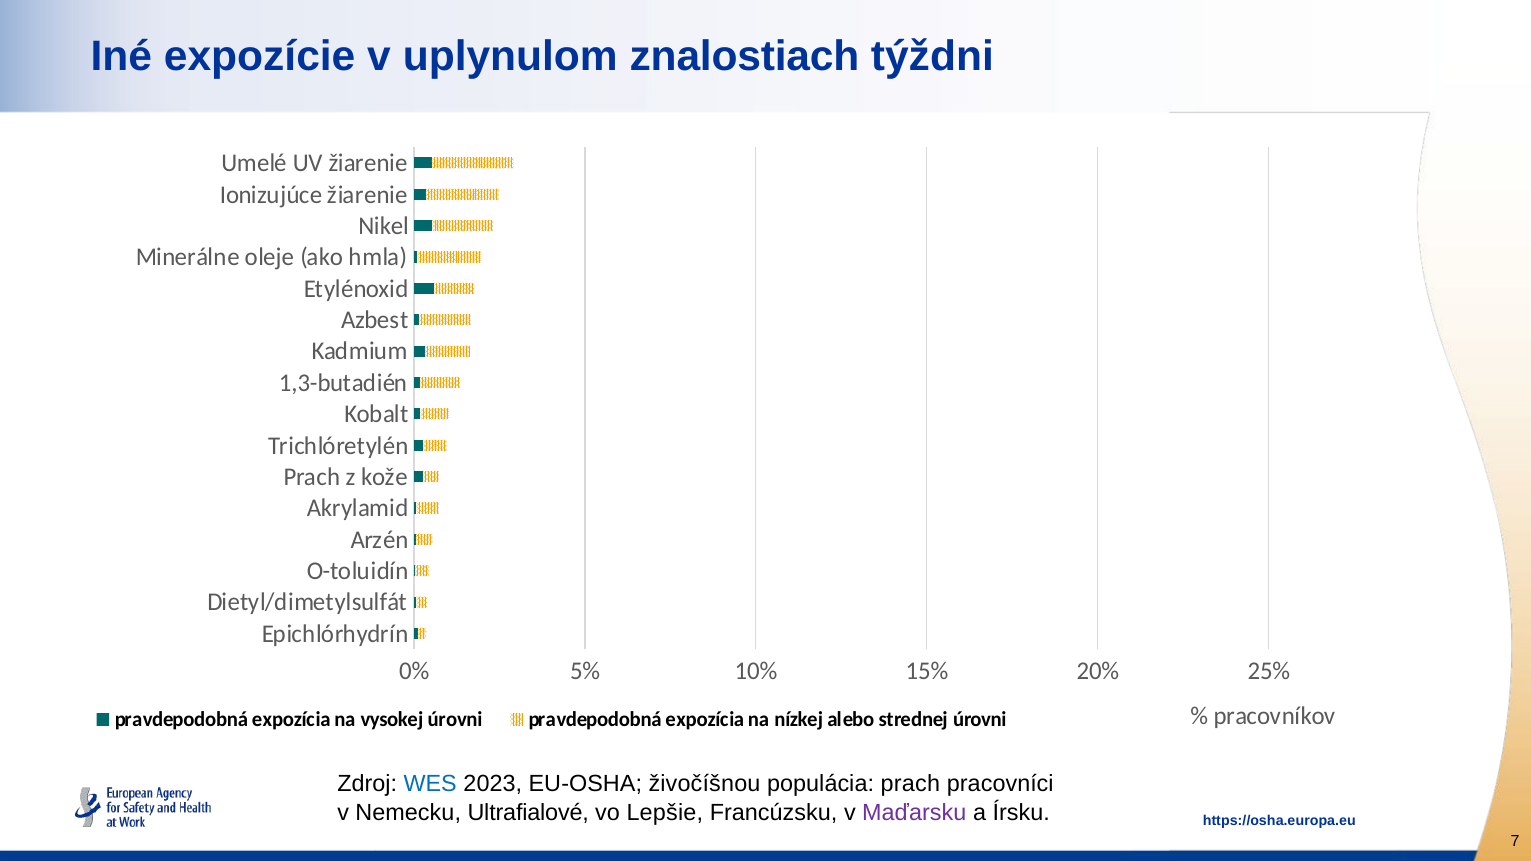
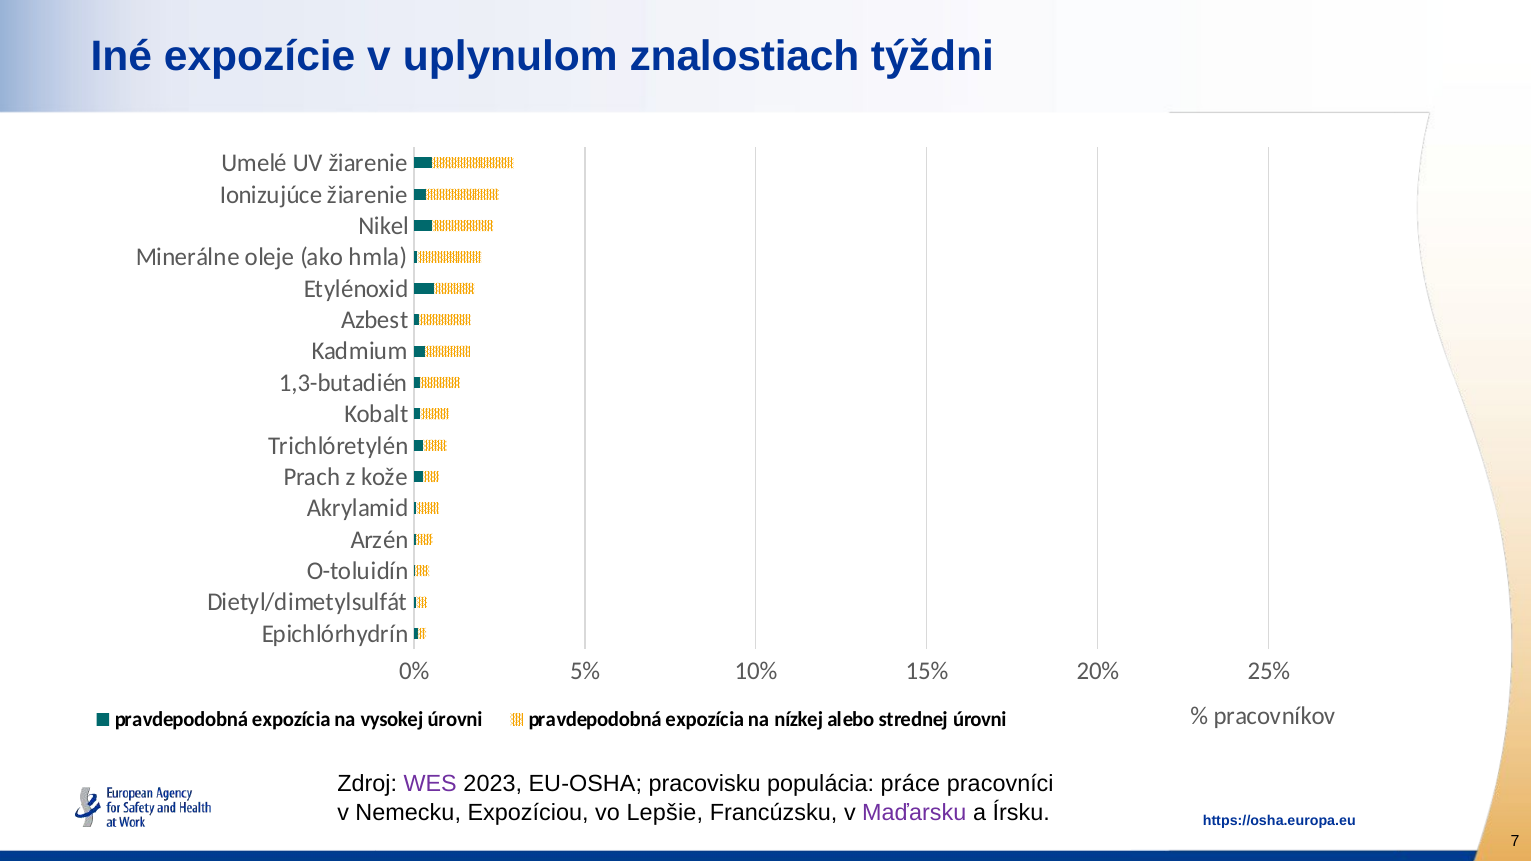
WES colour: blue -> purple (430, 784)
živočíšnou: živočíšnou -> pracovisku (705, 784)
populácia prach: prach -> práce (910, 784)
Ultrafialové: Ultrafialové -> Expozíciou (528, 813)
